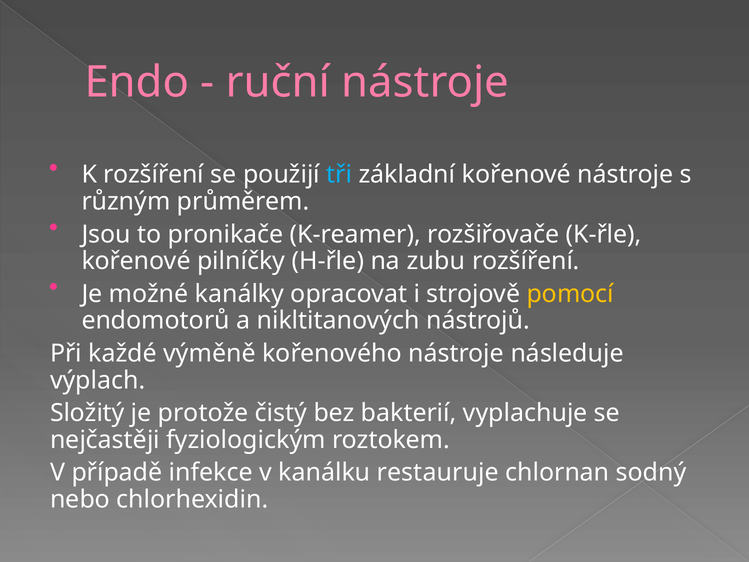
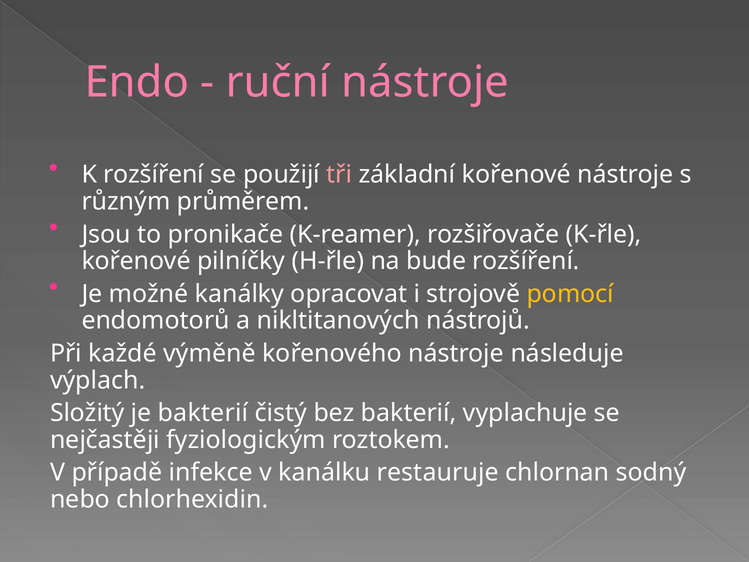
tři colour: light blue -> pink (339, 175)
zubu: zubu -> bude (436, 261)
je protože: protože -> bakterií (203, 413)
